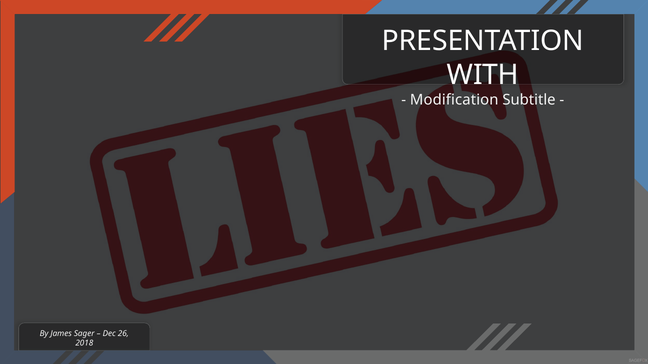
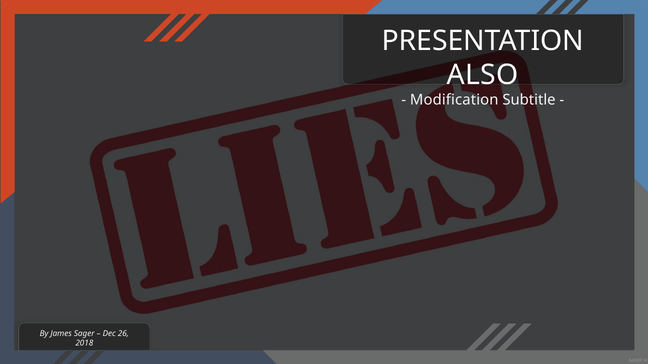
WITH: WITH -> ALSO (483, 75)
